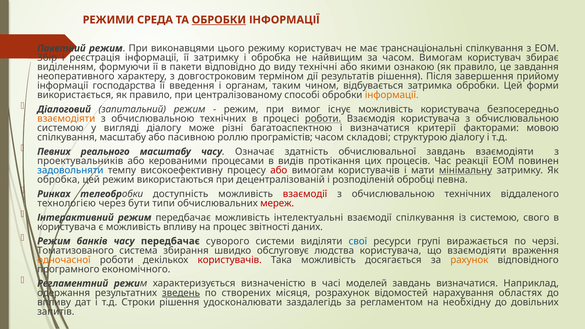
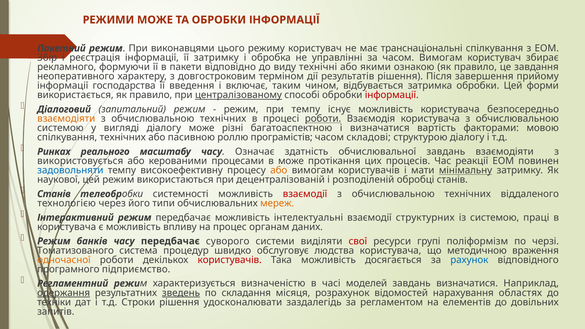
РЕЖИМИ СРЕДА: СРЕДА -> МОЖЕ (155, 20)
ОБРОБКИ underline: present -> none (219, 20)
найвищим: найвищим -> управлінні (337, 58)
виділенням: виділенням -> рекламного (67, 67)
органам: органам -> включає (247, 86)
централізованому underline: none -> present (238, 95)
інформації colour: orange -> red (392, 95)
при вимог: вимог -> темпу (306, 109)
критерії: критерії -> вартість (437, 128)
спілкування масштабу: масштабу -> технічних (123, 137)
Певних: Певних -> Ринках (54, 152)
проектувальників: проектувальників -> використовується (80, 161)
в видів: видів -> може (291, 161)
або colour: red -> orange (279, 170)
обробка: обробка -> наукової (59, 180)
обробці певна: певна -> станів (452, 180)
Ринках: Ринках -> Станів (54, 194)
доступність: доступність -> системності (181, 194)
бути: бути -> його (139, 203)
мереж colour: red -> orange (277, 203)
взаємодії спілкування: спілкування -> структурних (425, 218)
свого: свого -> праці (536, 218)
звітності: звітності -> органам (269, 227)
свої colour: blue -> red (358, 241)
виражається: виражається -> поліформізм (477, 241)
збирання: збирання -> процедур (186, 251)
що взаємодіяти: взаємодіяти -> методичною (477, 251)
рахунок colour: orange -> blue (469, 260)
економічного: економічного -> підприємство (136, 269)
одержання underline: none -> present (64, 293)
створених: створених -> складання (246, 293)
впливу: впливу -> техніки (54, 302)
необхідну: необхідну -> елементів (467, 302)
